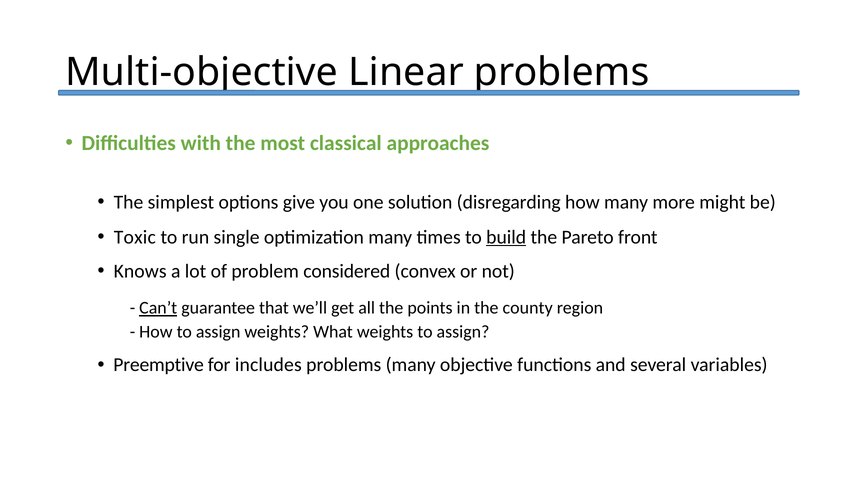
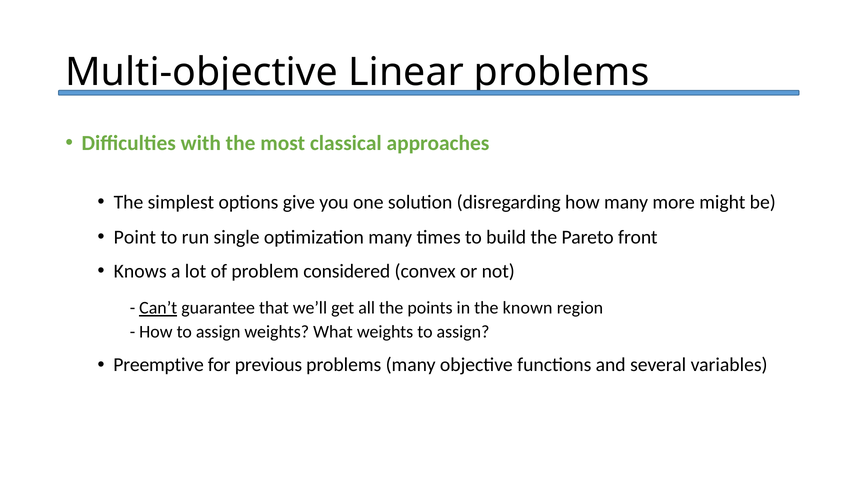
Toxic: Toxic -> Point (135, 237)
build underline: present -> none (506, 237)
county: county -> known (528, 308)
includes: includes -> previous (268, 365)
